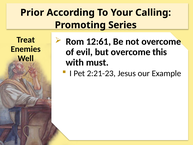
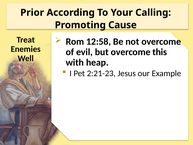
Series: Series -> Cause (122, 25)
12:61: 12:61 -> 12:58 (99, 42)
must: must -> heap (97, 62)
